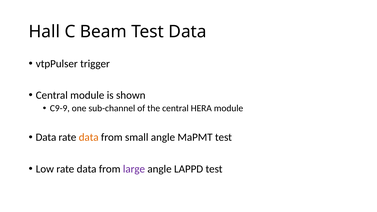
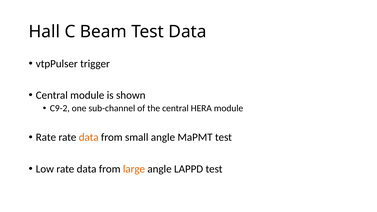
C9-9: C9-9 -> C9-2 (60, 108)
Data: Data -> Rate (46, 137)
large colour: purple -> orange (134, 169)
